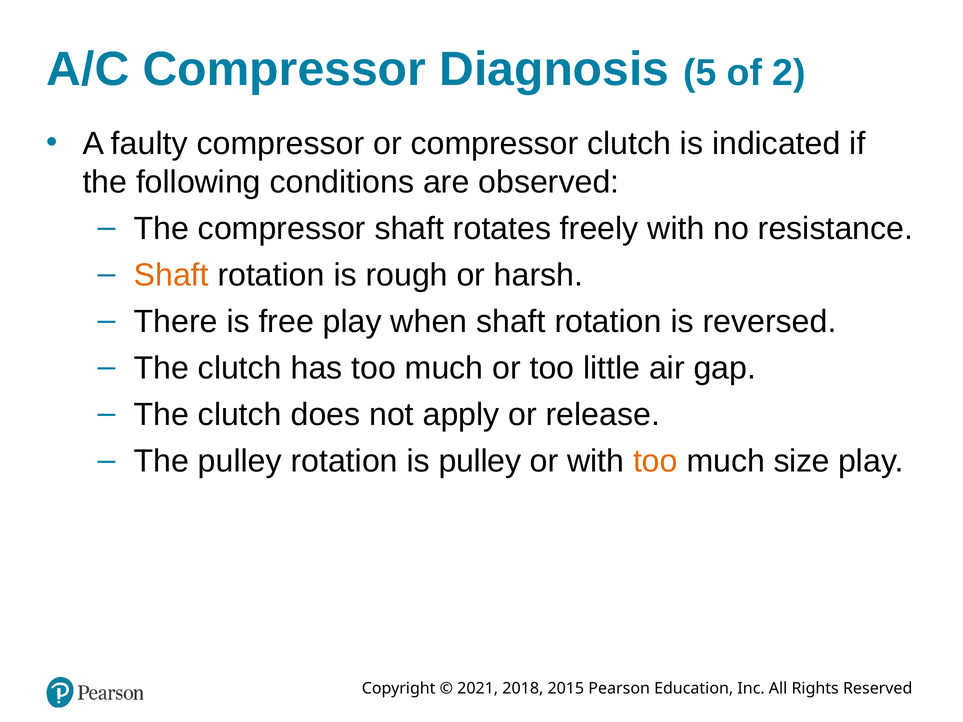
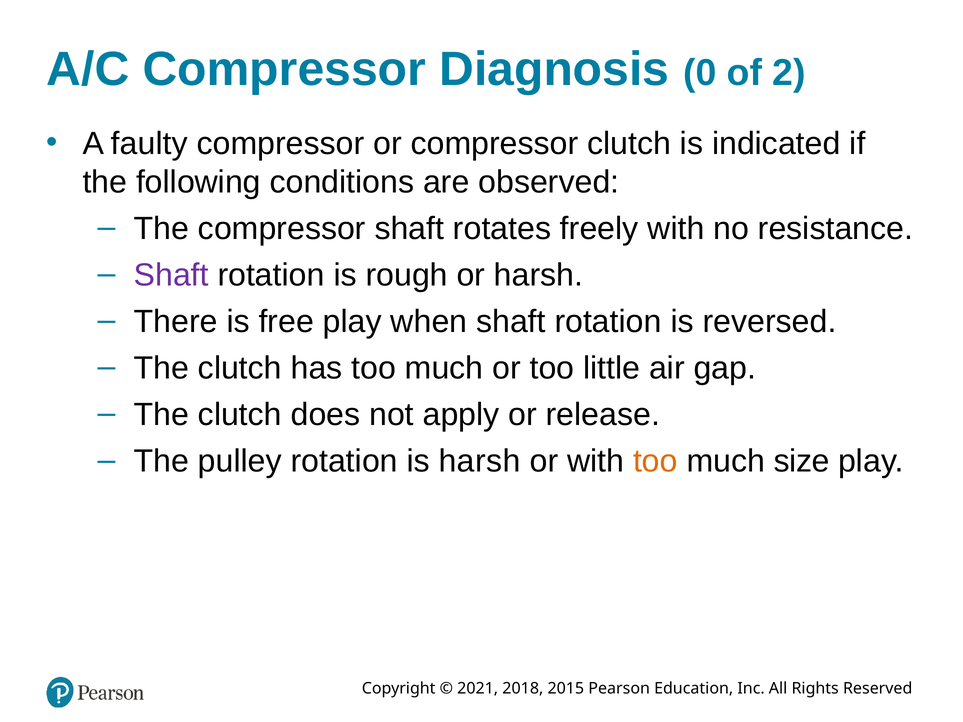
5: 5 -> 0 (700, 73)
Shaft colour: orange -> purple (171, 275)
is pulley: pulley -> harsh (480, 461)
